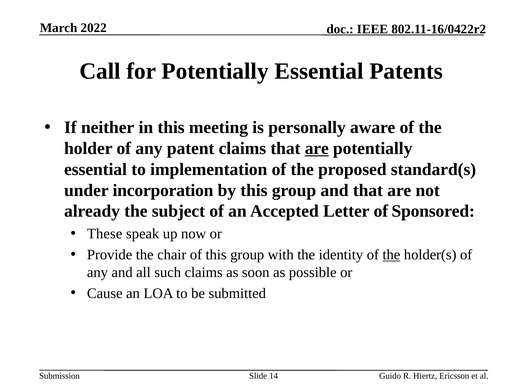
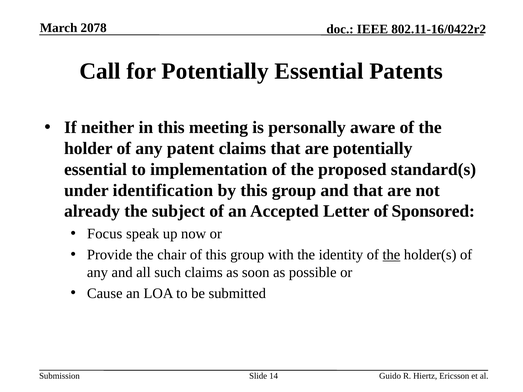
2022: 2022 -> 2078 (94, 28)
are underline: present -> none (317, 149)
incorporation: incorporation -> identification (163, 190)
These: These -> Focus (105, 234)
